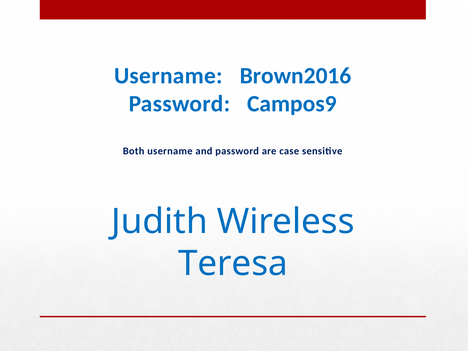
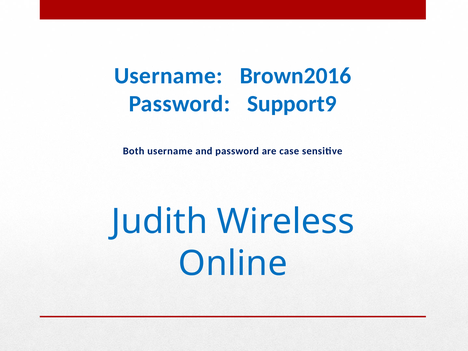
Campos9: Campos9 -> Support9 (292, 104)
Teresa: Teresa -> Online (233, 264)
